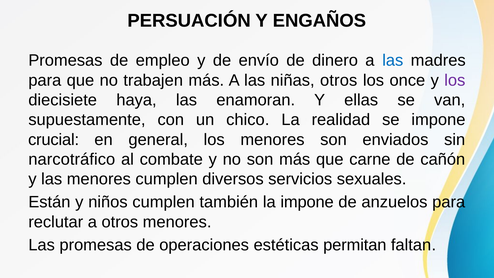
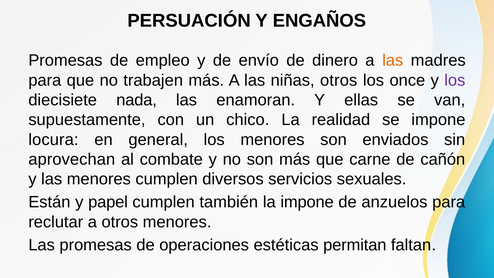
las colour: blue -> orange (393, 60)
haya: haya -> nada (137, 100)
crucial: crucial -> locura (53, 140)
narcotráfico: narcotráfico -> aprovechan (72, 159)
niños: niños -> papel (108, 202)
